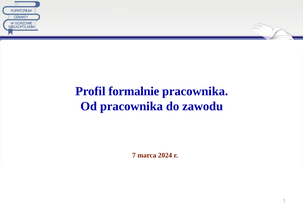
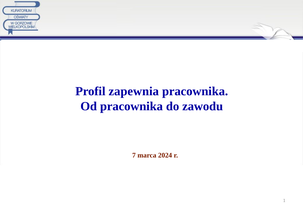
formalnie: formalnie -> zapewnia (134, 91)
